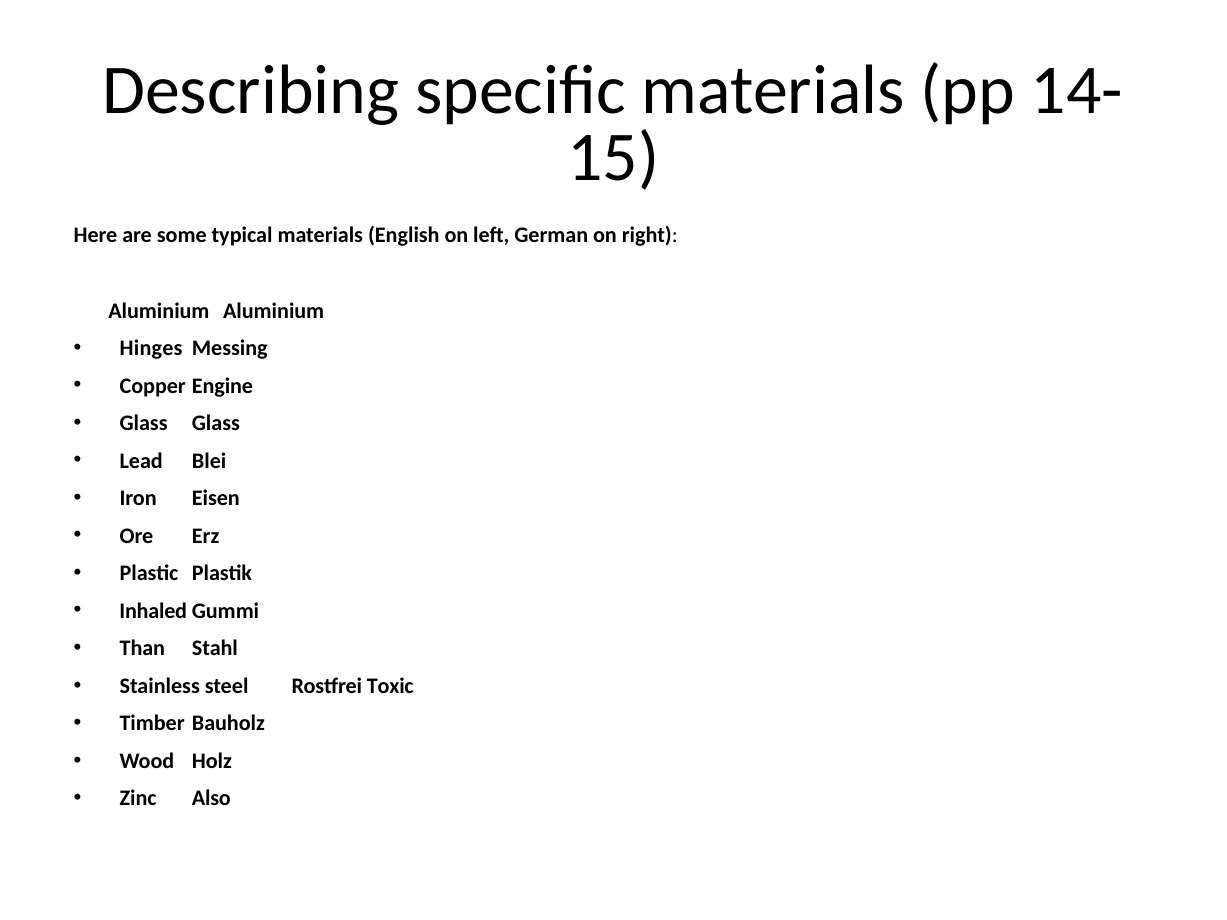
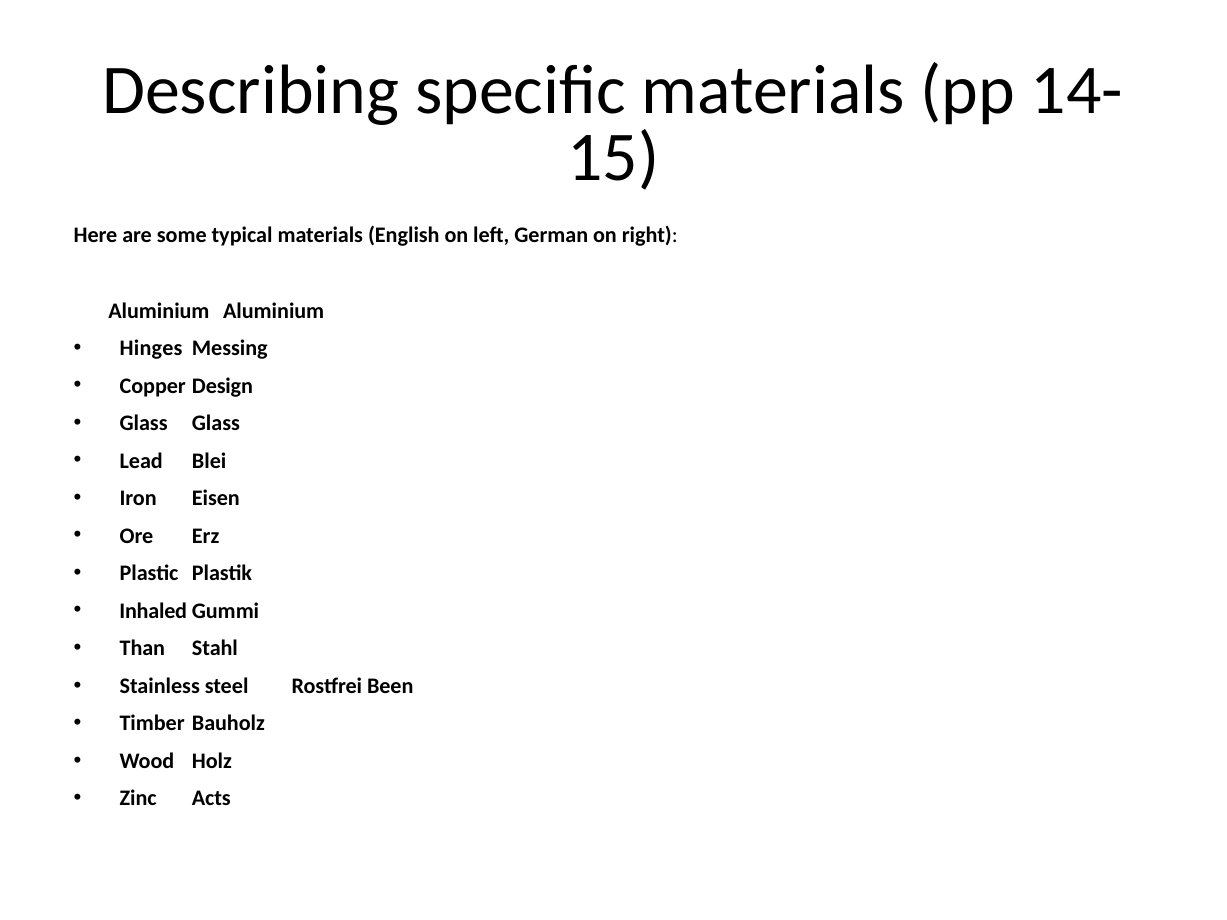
Engine: Engine -> Design (222, 386)
Toxic: Toxic -> Been (390, 686)
Also: Also -> Acts (211, 799)
